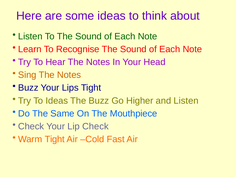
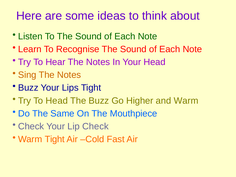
To Ideas: Ideas -> Head (57, 101)
and Listen: Listen -> Warm (186, 101)
